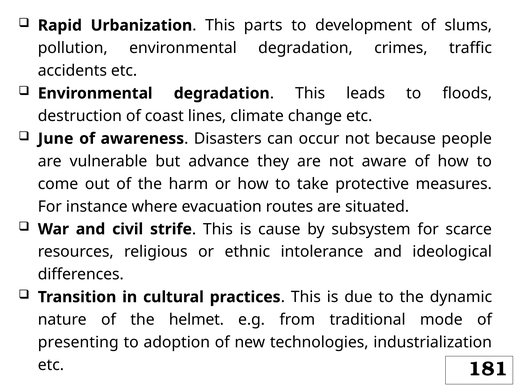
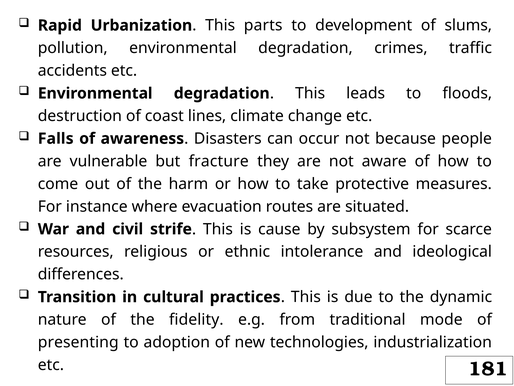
June: June -> Falls (56, 138)
advance: advance -> fracture (219, 161)
helmet: helmet -> fidelity (196, 319)
